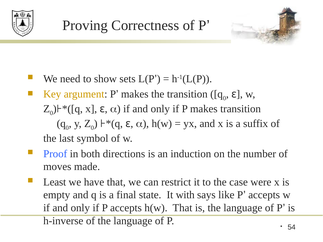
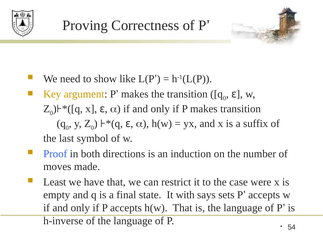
sets: sets -> like (128, 79)
like: like -> sets (226, 195)
